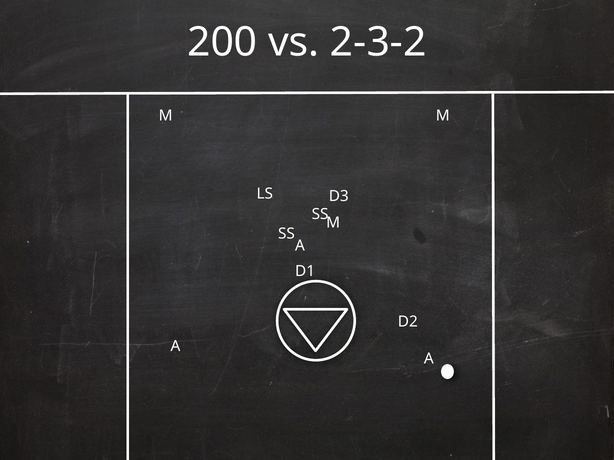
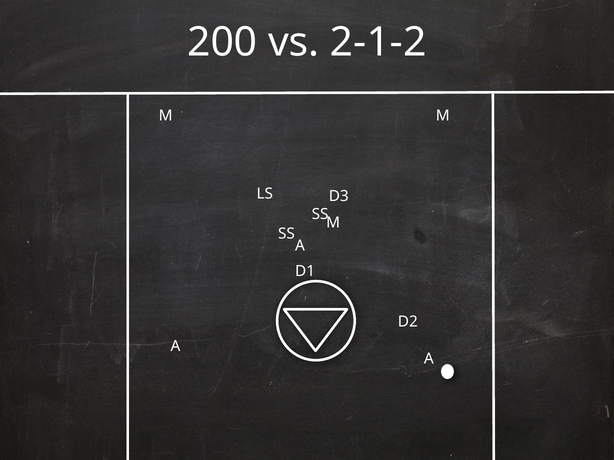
2-3-2: 2-3-2 -> 2-1-2 (378, 42)
